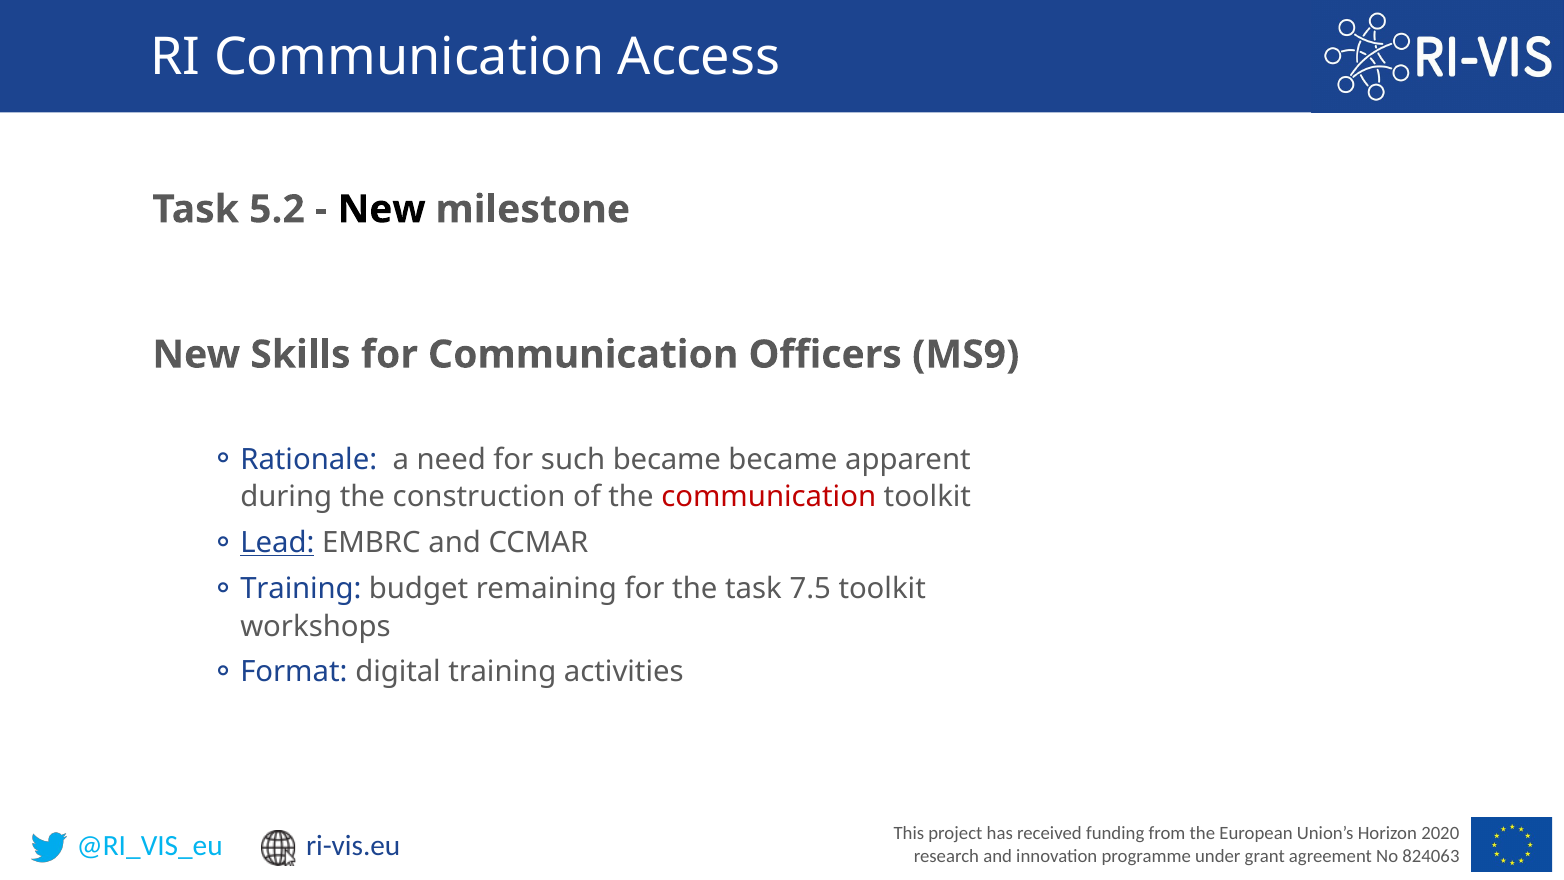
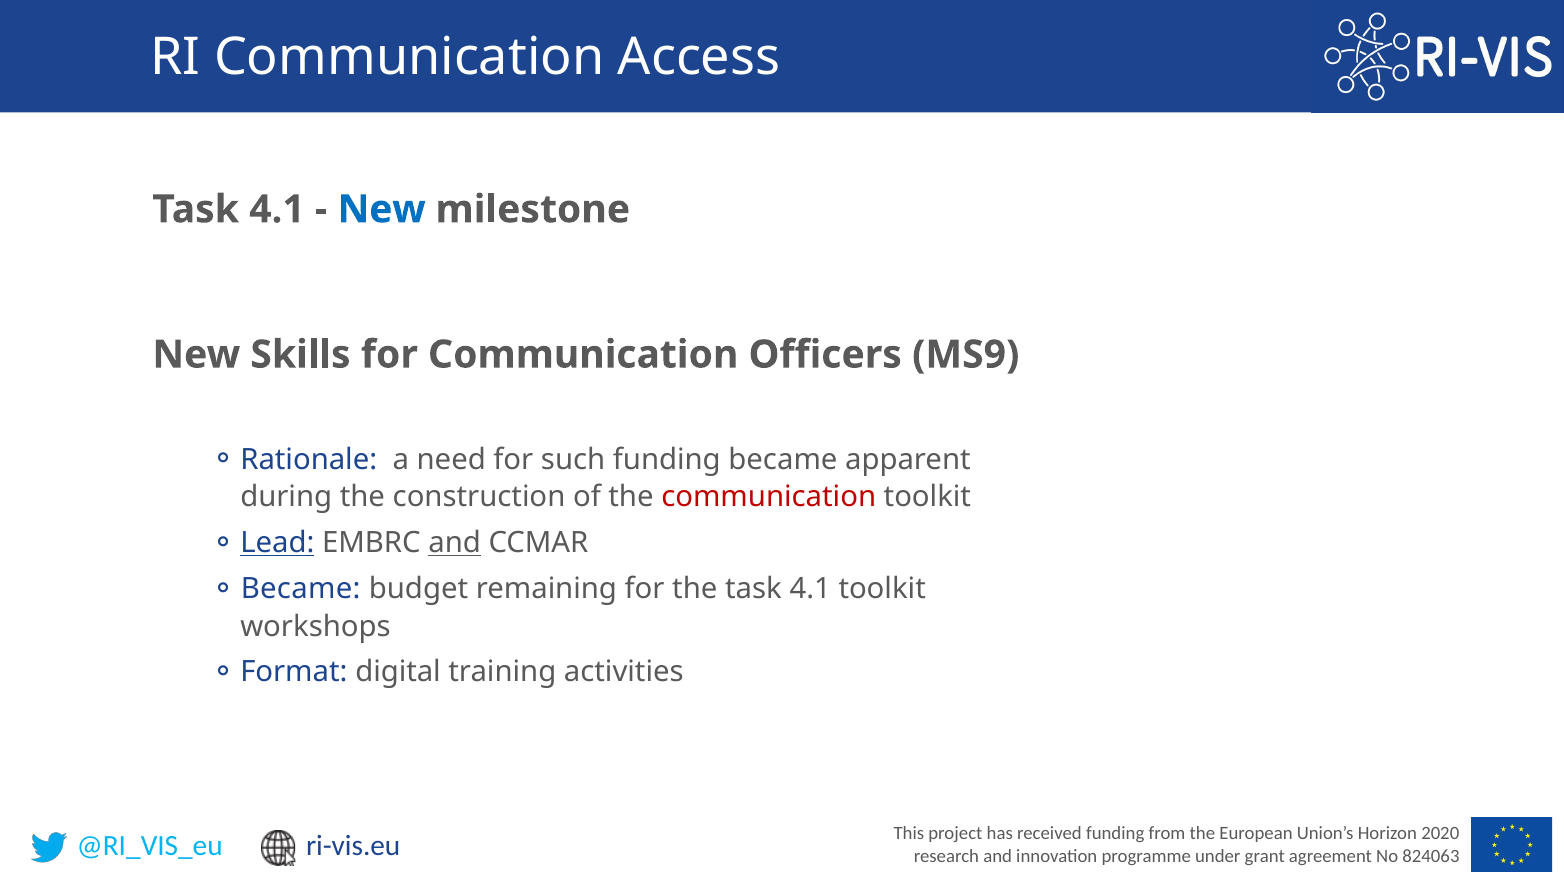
5.2: 5.2 -> 4.1 (277, 209)
New colour: black -> blue (382, 209)
such became: became -> funding (667, 459)
and underline: none -> present (455, 543)
Training: Training -> Became (301, 589)
the task 7.5: 7.5 -> 4.1 (810, 589)
